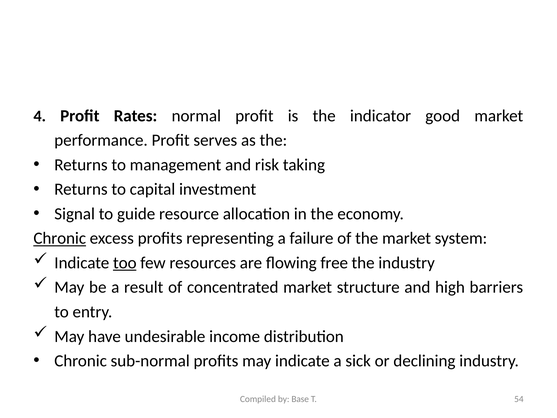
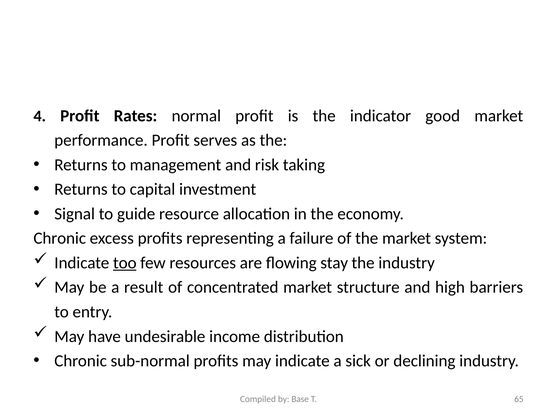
Chronic underline: present -> none (60, 238)
free: free -> stay (334, 263)
54: 54 -> 65 (519, 399)
